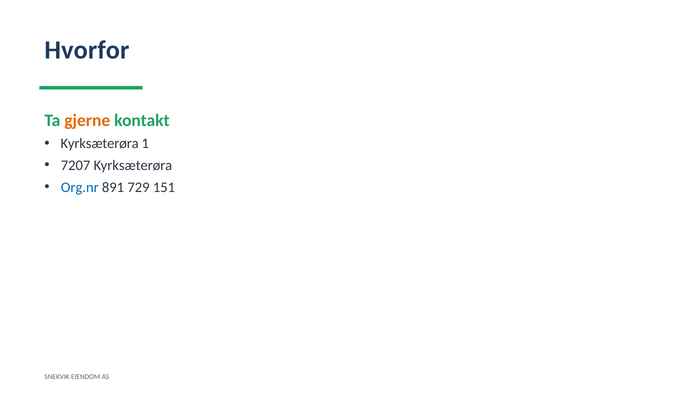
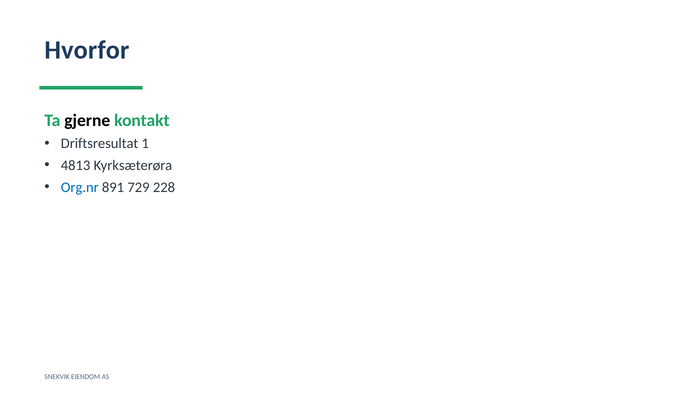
gjerne colour: orange -> black (87, 120)
Kyrksæterøra: Kyrksæterøra -> Driftsresultat (100, 144)
7207: 7207 -> 4813 (76, 166)
151: 151 -> 228 (164, 187)
